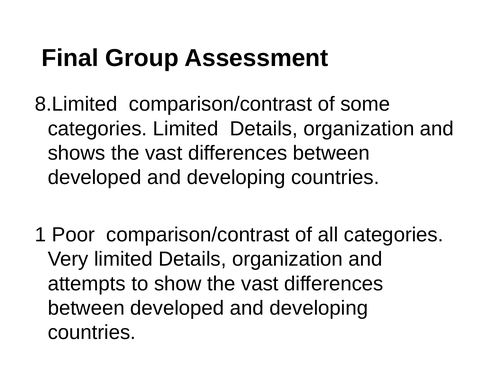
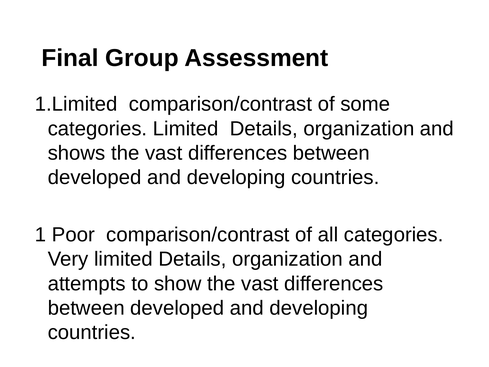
8.Limited: 8.Limited -> 1.Limited (76, 104)
